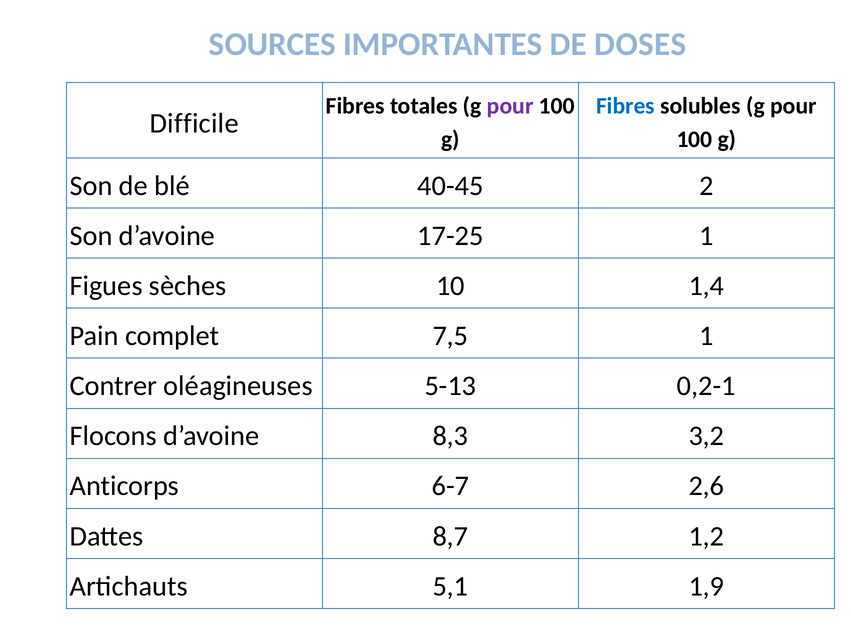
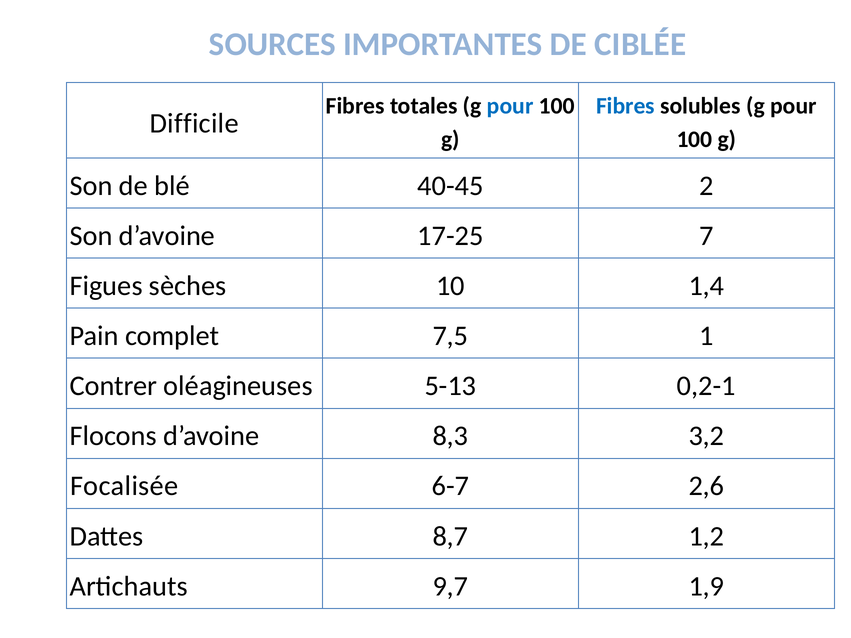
DOSES: DOSES -> CIBLÉE (640, 44)
pour colour: purple -> blue (510, 106)
17-25 1: 1 -> 7 (706, 236)
Anticorps: Anticorps -> Focalisée (124, 486)
5,1: 5,1 -> 9,7 (450, 586)
